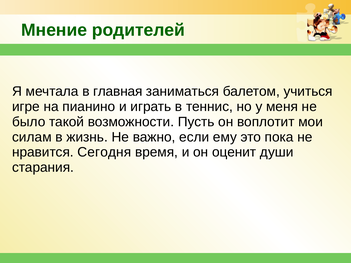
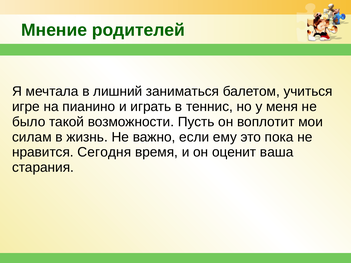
главная: главная -> лишний (118, 91)
души: души -> ваша (277, 152)
